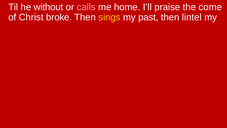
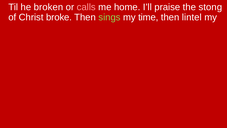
without: without -> broken (48, 7)
come: come -> stong (210, 7)
sings colour: yellow -> light green (109, 17)
past: past -> time (148, 17)
